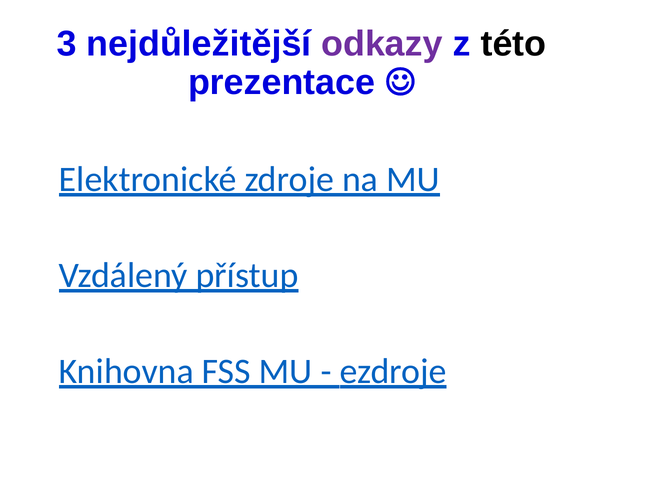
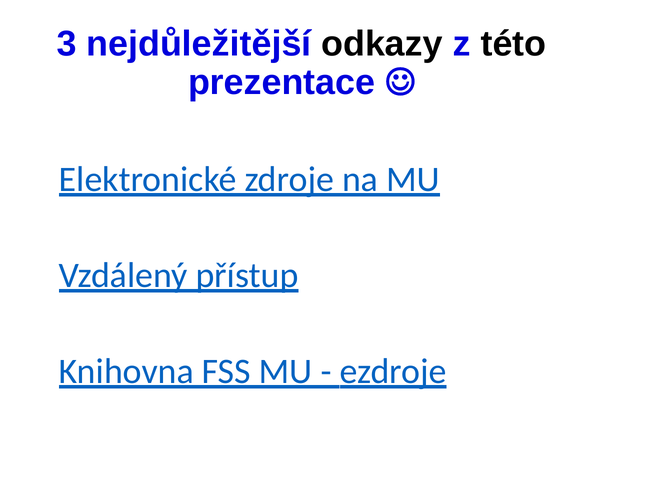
odkazy colour: purple -> black (382, 44)
